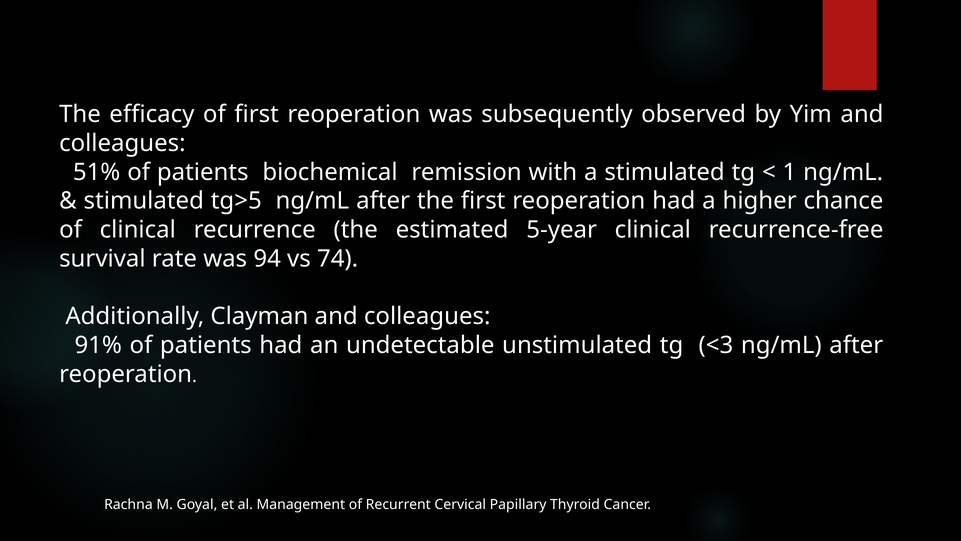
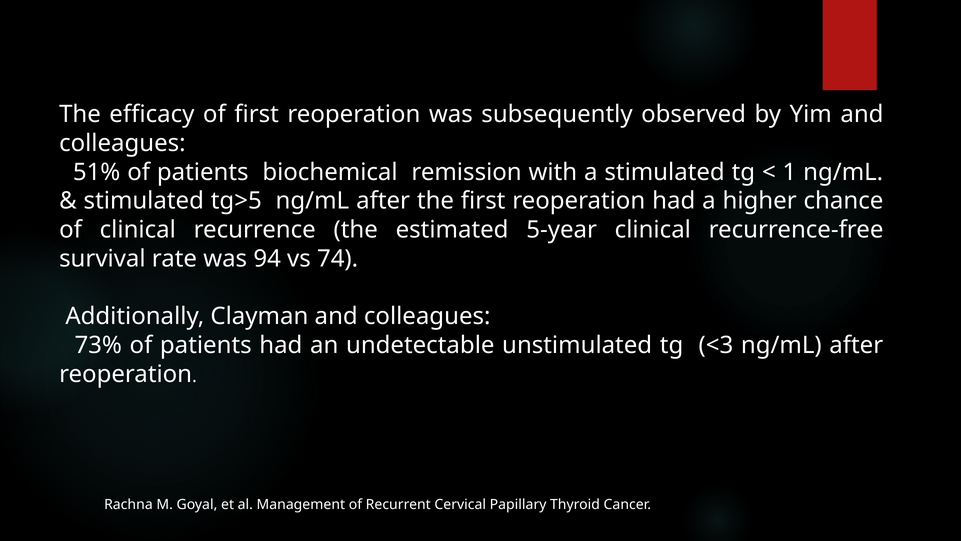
91%: 91% -> 73% (98, 345)
